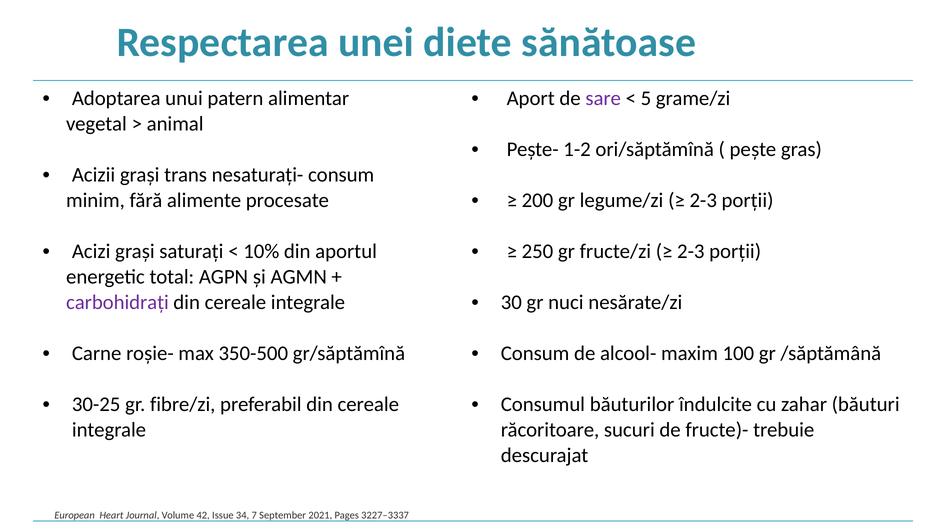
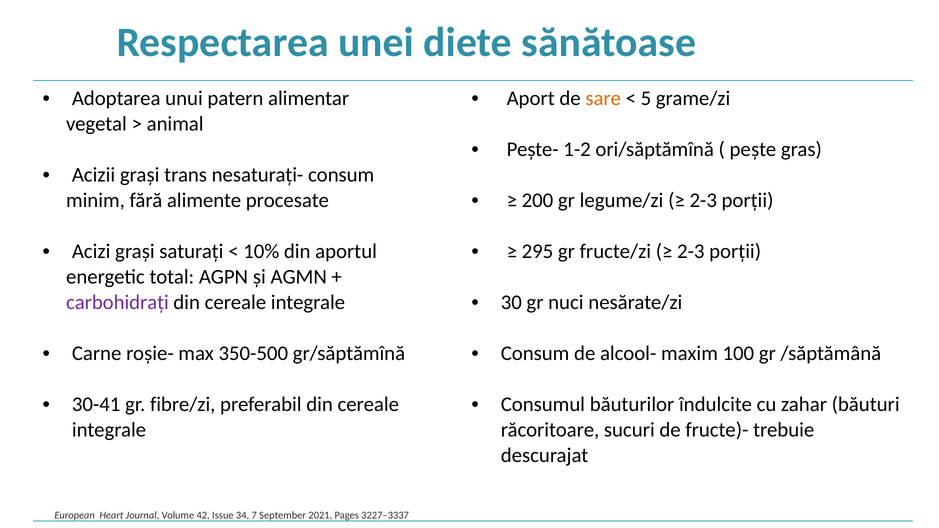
sare colour: purple -> orange (603, 98)
250: 250 -> 295 (538, 251)
30-25: 30-25 -> 30-41 (96, 405)
